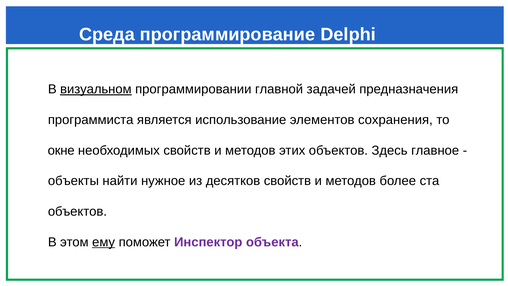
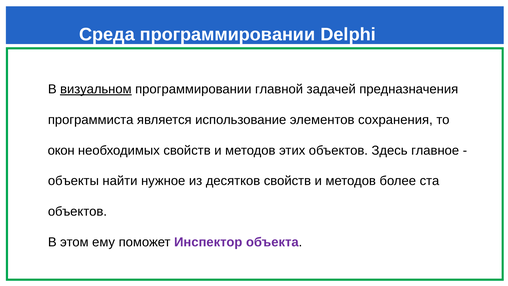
Среда программирование: программирование -> программировании (228, 35)
окне: окне -> окон (61, 150)
ему underline: present -> none (104, 242)
